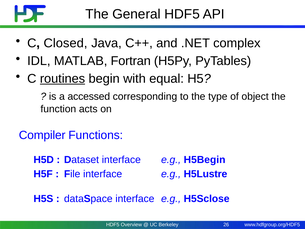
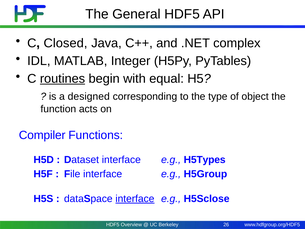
Fortran: Fortran -> Integer (131, 61)
accessed: accessed -> designed (89, 96)
H5Begin: H5Begin -> H5Types (205, 160)
H5Lustre: H5Lustre -> H5Group (205, 174)
interface underline: none -> present (135, 199)
